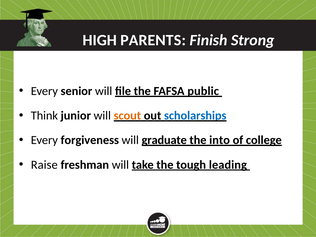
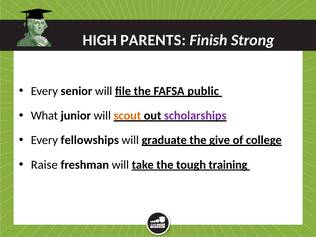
Think: Think -> What (44, 116)
scholarships colour: blue -> purple (195, 116)
forgiveness: forgiveness -> fellowships (90, 140)
into: into -> give (220, 140)
leading: leading -> training (228, 165)
